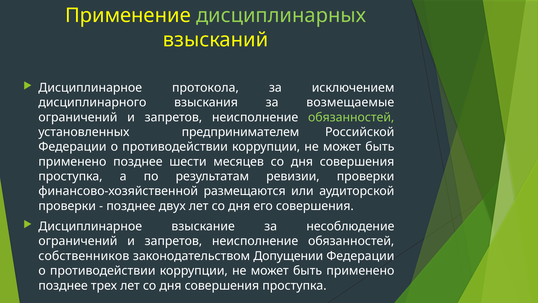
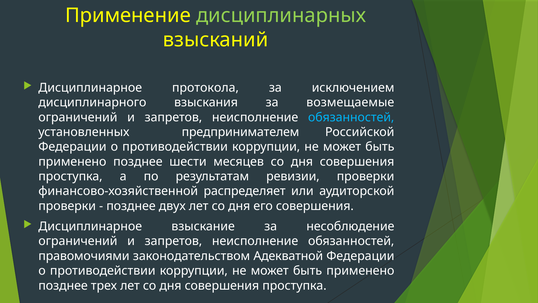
обязанностей colour: light green -> light blue (351, 117)
размещаются: размещаются -> распределяет (245, 191)
собственников: собственников -> правомочиями (84, 256)
Допущении: Допущении -> Адекватной (288, 256)
